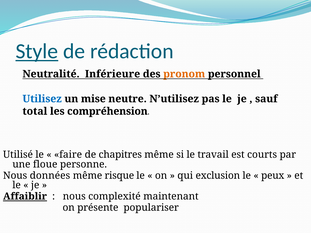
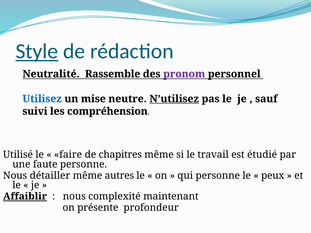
Inférieure: Inférieure -> Rassemble (113, 74)
pronom colour: orange -> purple (184, 74)
N’utilisez underline: none -> present (174, 99)
total: total -> suivi (35, 111)
courts: courts -> étudié (262, 155)
floue: floue -> faute (45, 164)
données: données -> détailler (50, 176)
risque: risque -> autres (119, 176)
qui exclusion: exclusion -> personne (218, 176)
populariser: populariser -> profondeur (151, 208)
